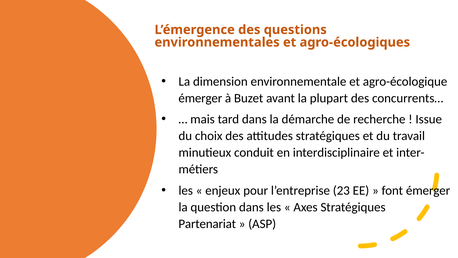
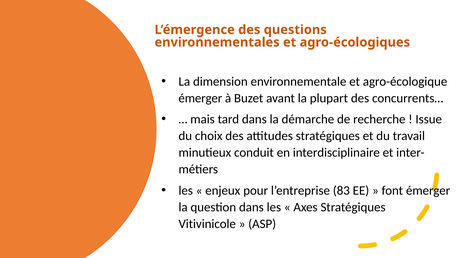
23: 23 -> 83 (341, 190)
Partenariat: Partenariat -> Vitivinicole (207, 224)
